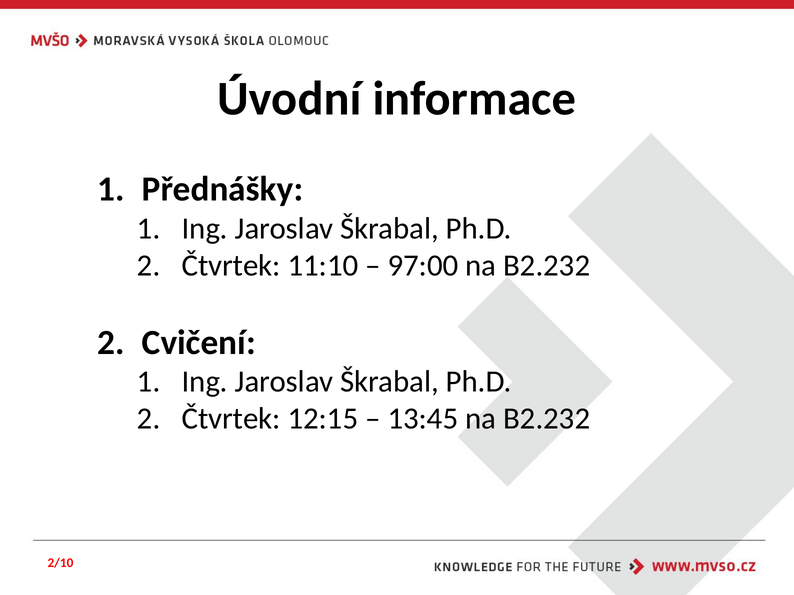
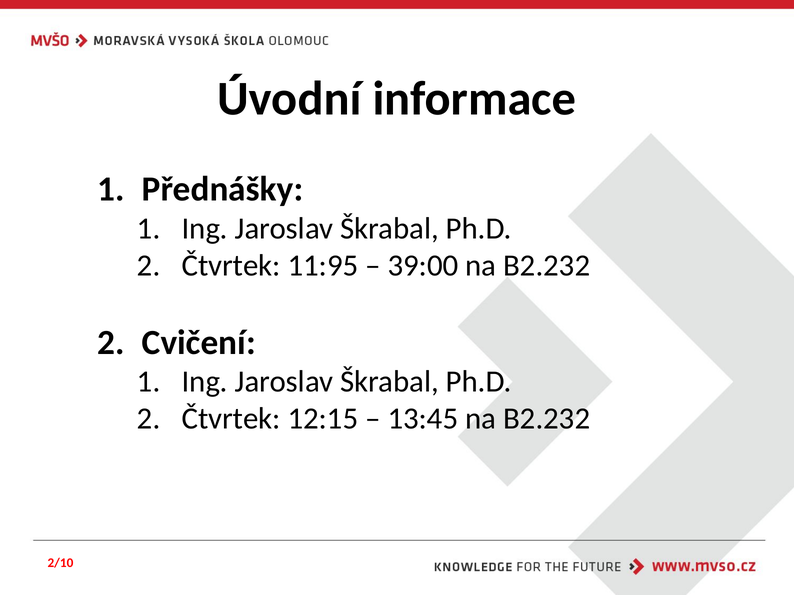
11:10: 11:10 -> 11:95 (323, 266)
97:00: 97:00 -> 39:00 (423, 266)
